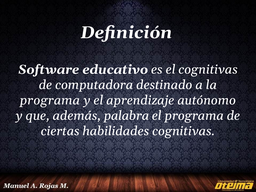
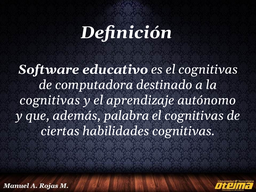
programa: programa -> cognitivas (50, 100)
programa: programa -> cognitivas (194, 116)
